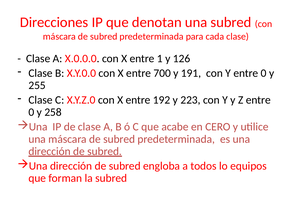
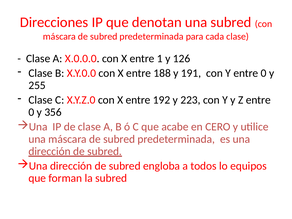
700: 700 -> 188 (162, 73)
258: 258 -> 356 (53, 112)
